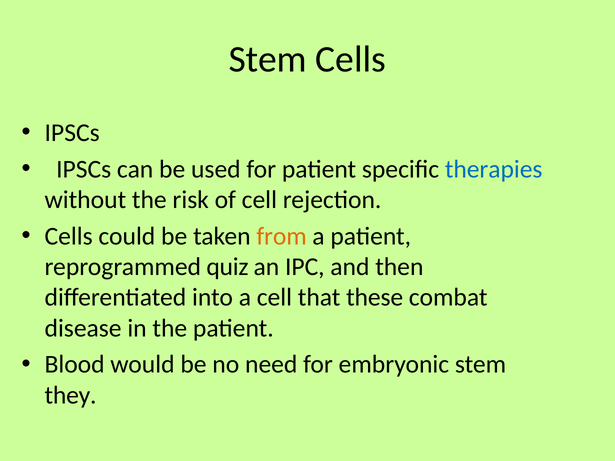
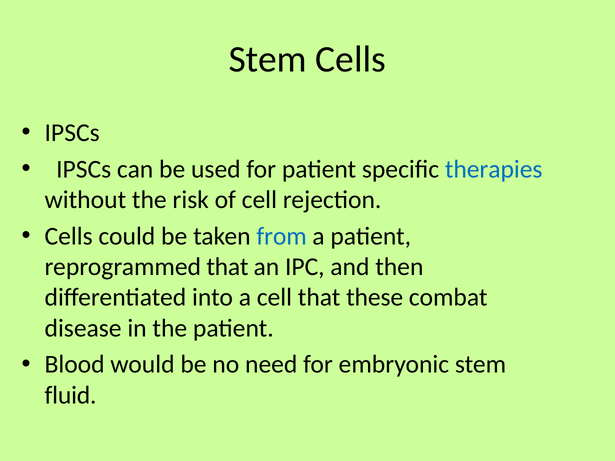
from colour: orange -> blue (282, 236)
reprogrammed quiz: quiz -> that (227, 267)
they: they -> fluid (71, 395)
